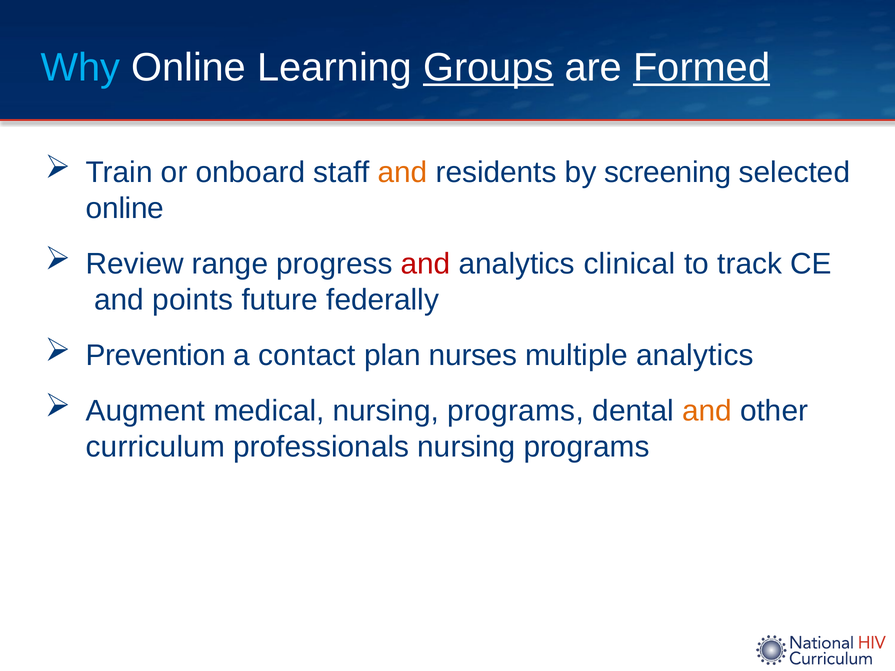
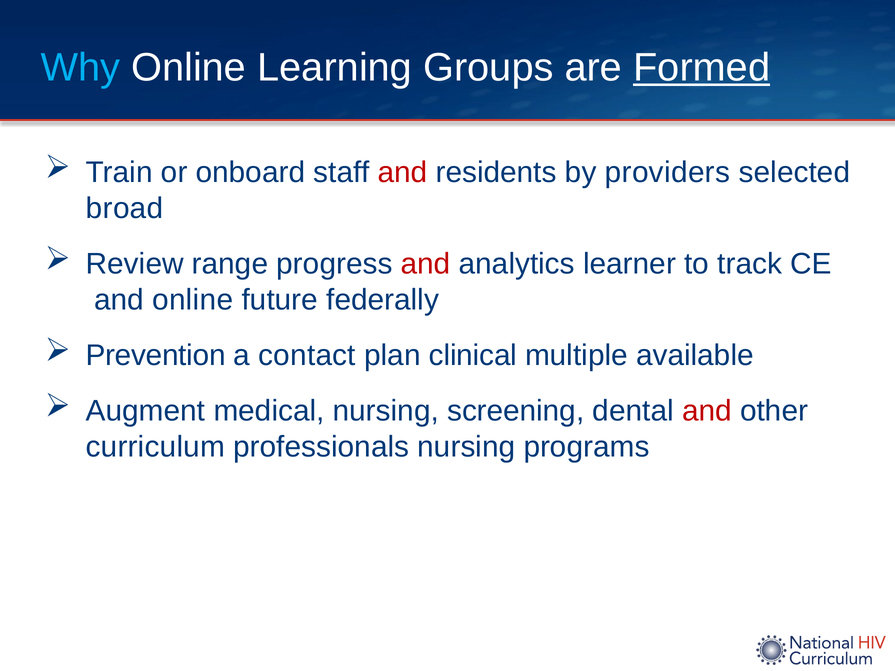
Groups underline: present -> none (488, 68)
and colour: orange -> red (402, 173)
screening: screening -> providers (668, 173)
online: online -> broad (125, 208)
clinical: clinical -> learner (630, 264)
and points: points -> online (193, 300)
nurses: nurses -> clinical (473, 356)
multiple analytics: analytics -> available (695, 356)
medical nursing programs: programs -> screening (516, 411)
and colour: orange -> red (707, 411)
